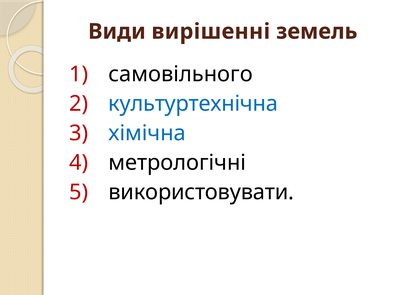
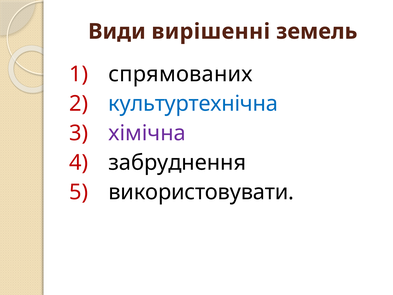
самовільного: самовільного -> спрямованих (180, 74)
хімічна colour: blue -> purple (147, 133)
метрологічні: метрологічні -> забруднення (177, 163)
